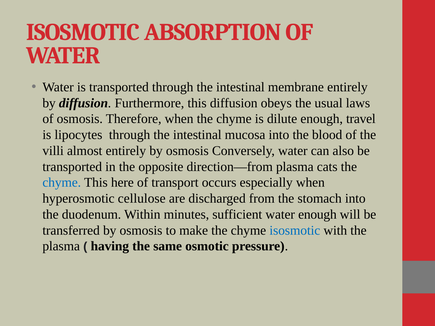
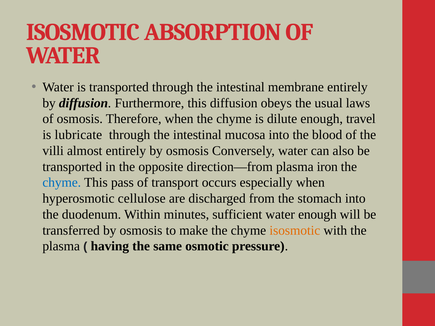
lipocytes: lipocytes -> lubricate (78, 135)
cats: cats -> iron (327, 167)
here: here -> pass (122, 183)
isosmotic colour: blue -> orange (295, 231)
